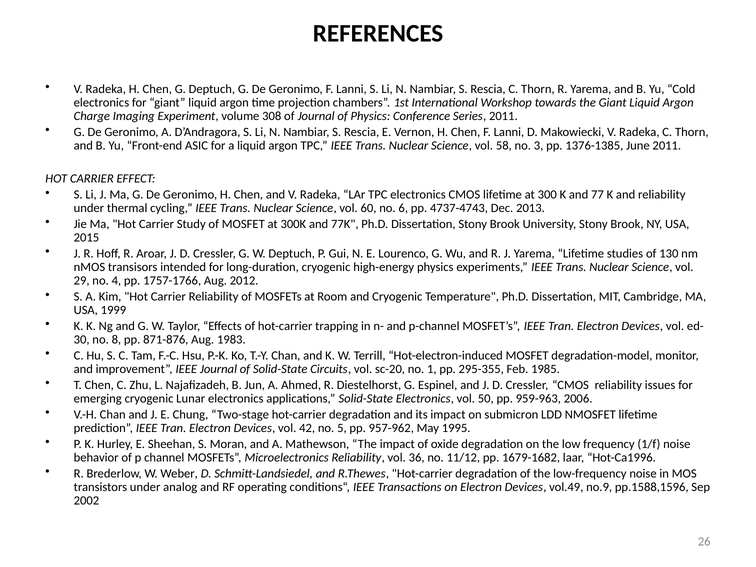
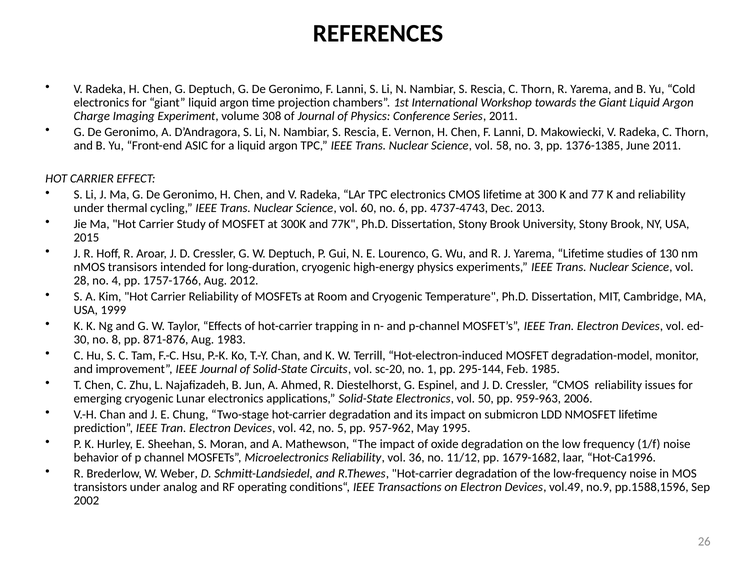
29: 29 -> 28 (82, 281)
295-355: 295-355 -> 295-144 (481, 369)
